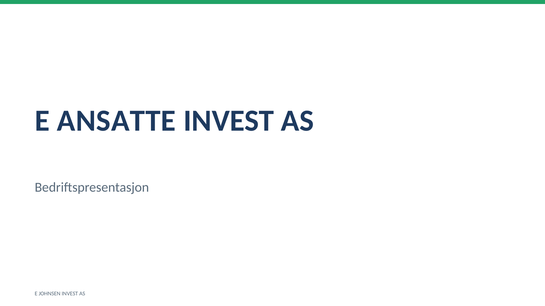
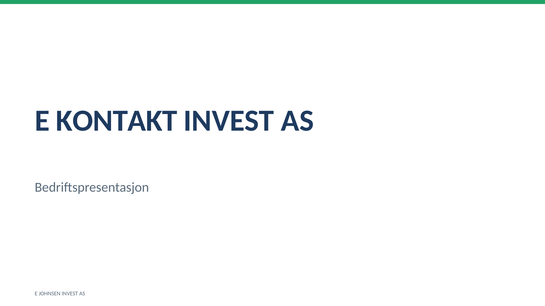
ANSATTE: ANSATTE -> KONTAKT (117, 121)
